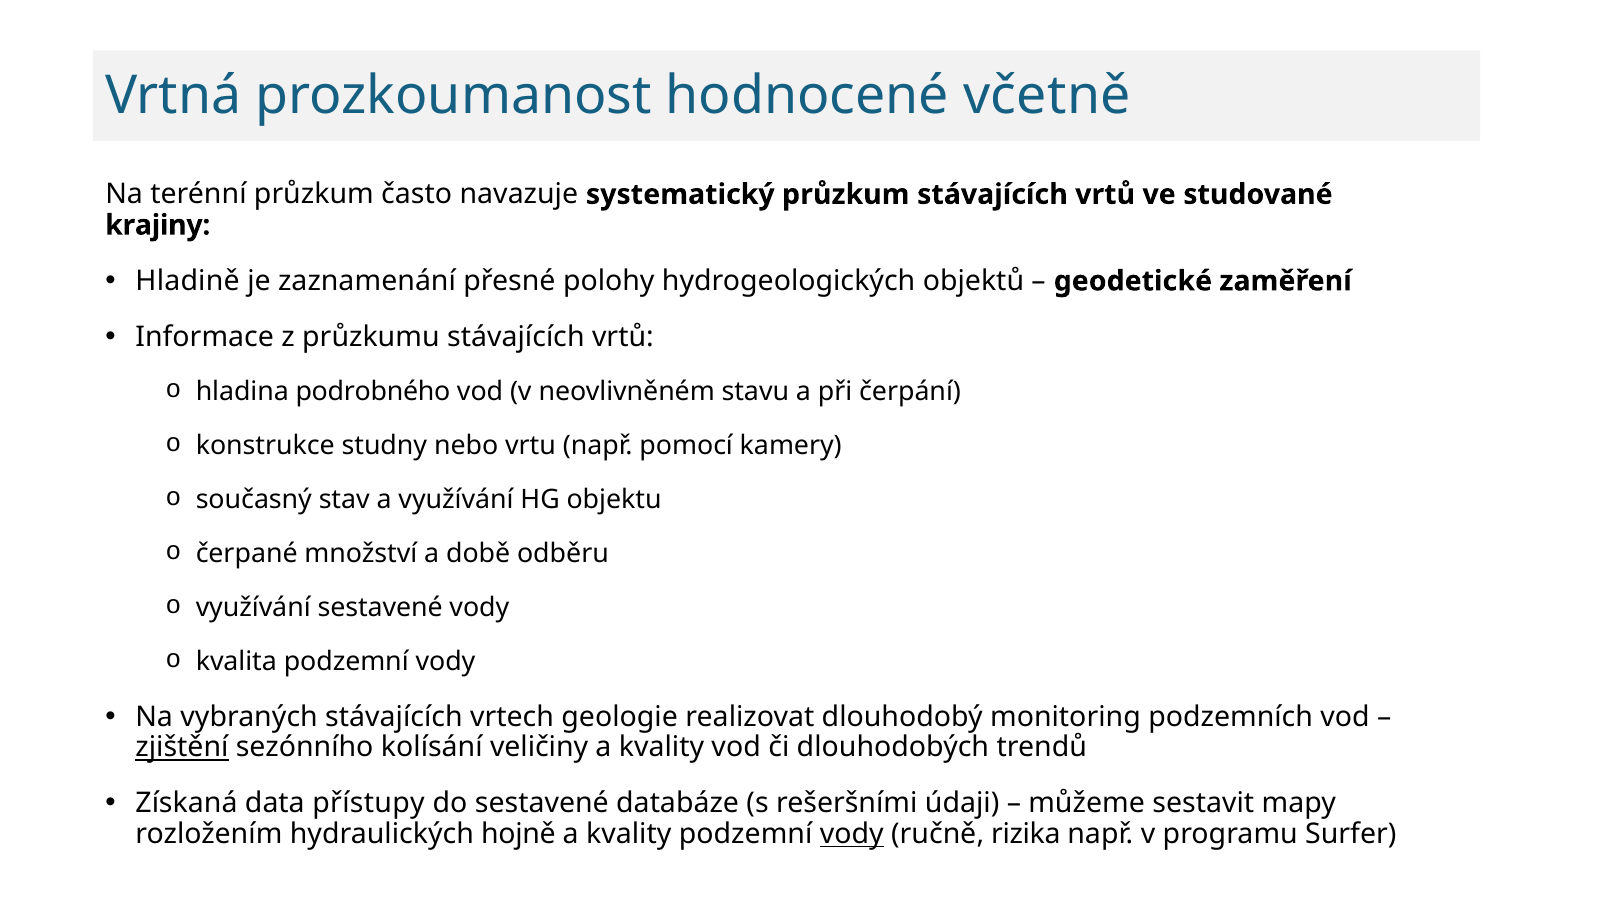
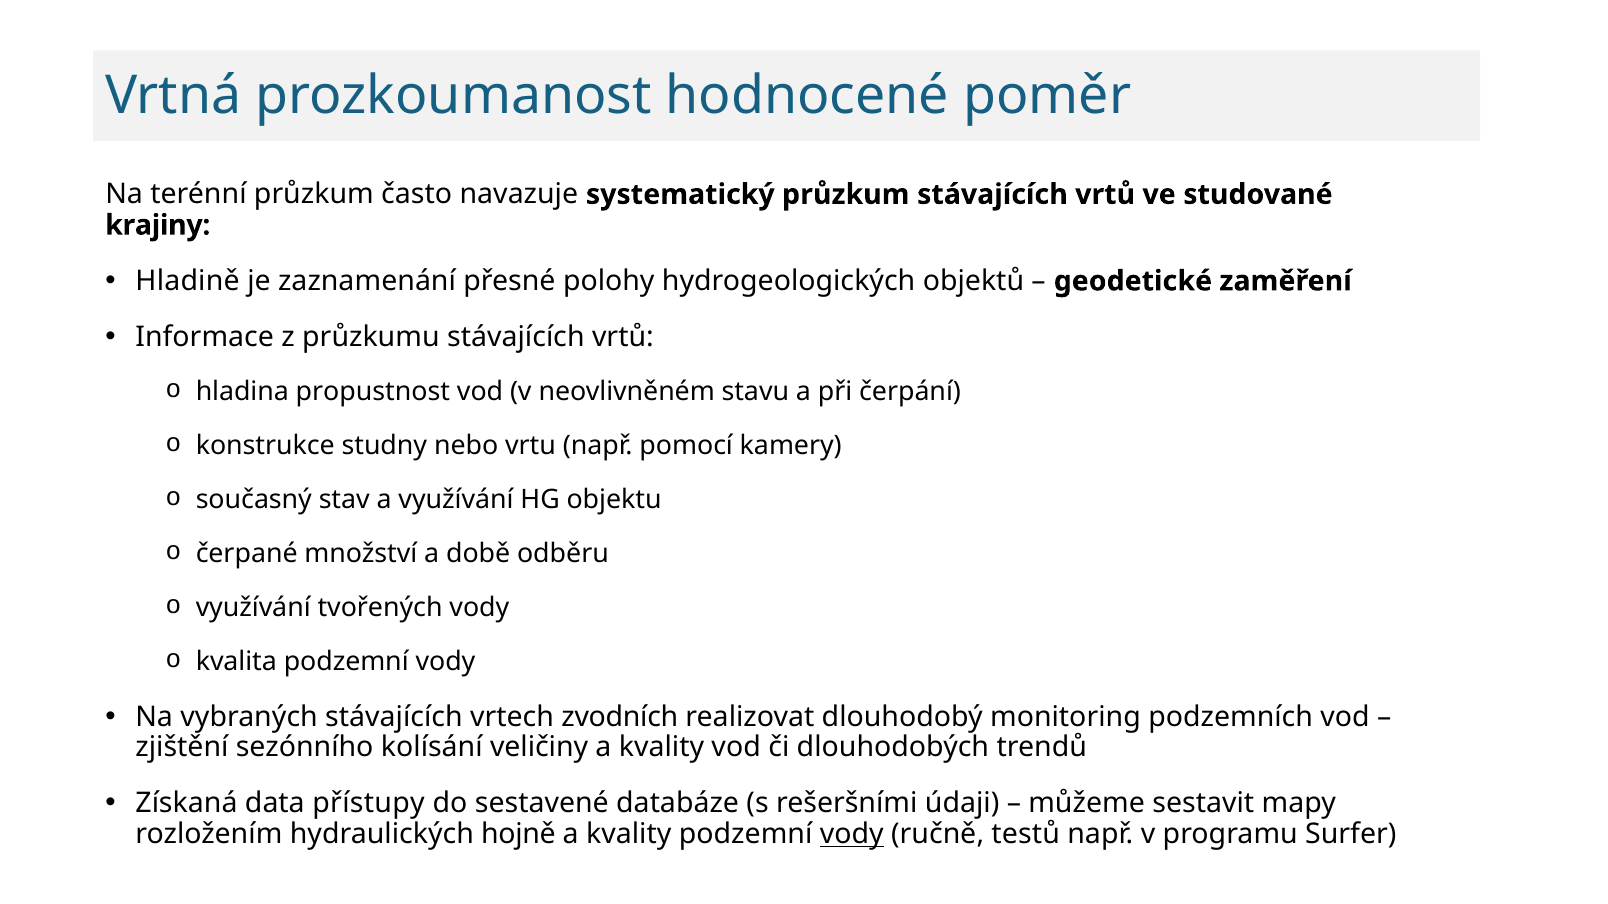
včetně: včetně -> poměr (1047, 95)
podrobného: podrobného -> propustnost (373, 392)
využívání sestavené: sestavené -> tvořených (380, 608)
geologie: geologie -> zvodních (620, 717)
zjištění underline: present -> none (182, 748)
rizika: rizika -> testů (1026, 835)
